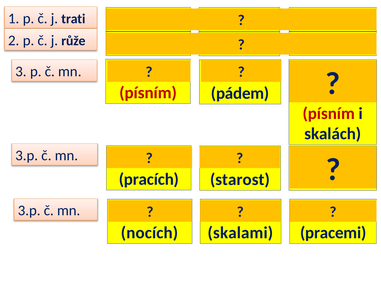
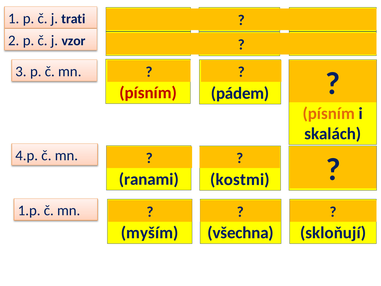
růže: růže -> vzor (73, 41)
písním colour: red -> orange (329, 113)
3.p: 3.p -> 4.p (27, 155)
pracích: pracích -> ranami (149, 179)
starost: starost -> kostmi (240, 179)
3.p: 3.p -> 1.p (29, 210)
skalami: skalami -> všechna (241, 232)
nocích: nocích -> myším (150, 233)
pracemi: pracemi -> skloňují (333, 233)
